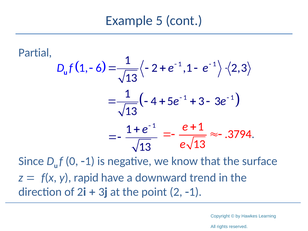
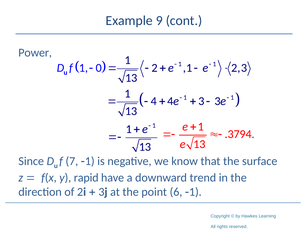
Example 5: 5 -> 9 (159, 21)
Partial: Partial -> Power (35, 53)
6: 6 -> 0 (99, 68)
5: 5 -> 4 (170, 101)
0: 0 -> 7 (72, 161)
point 2: 2 -> 6 (176, 192)
